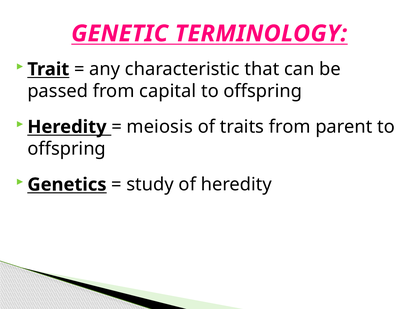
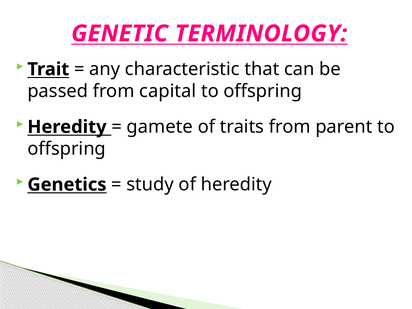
meiosis: meiosis -> gamete (160, 127)
